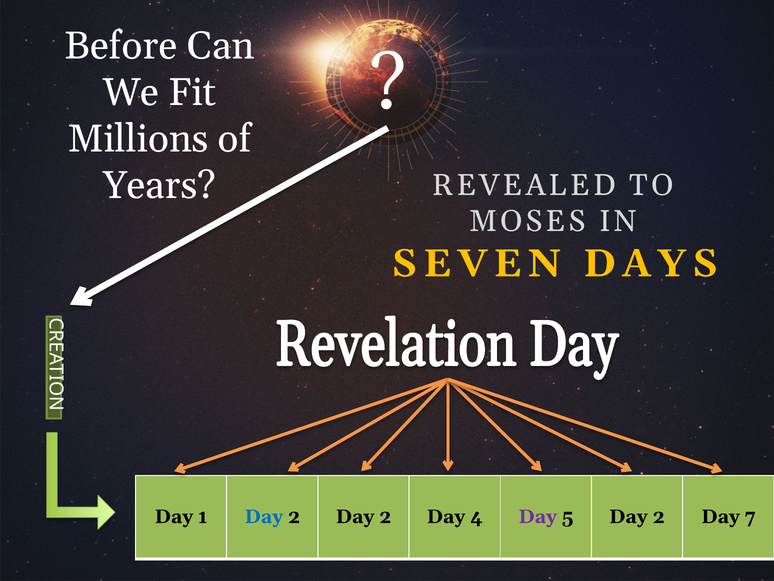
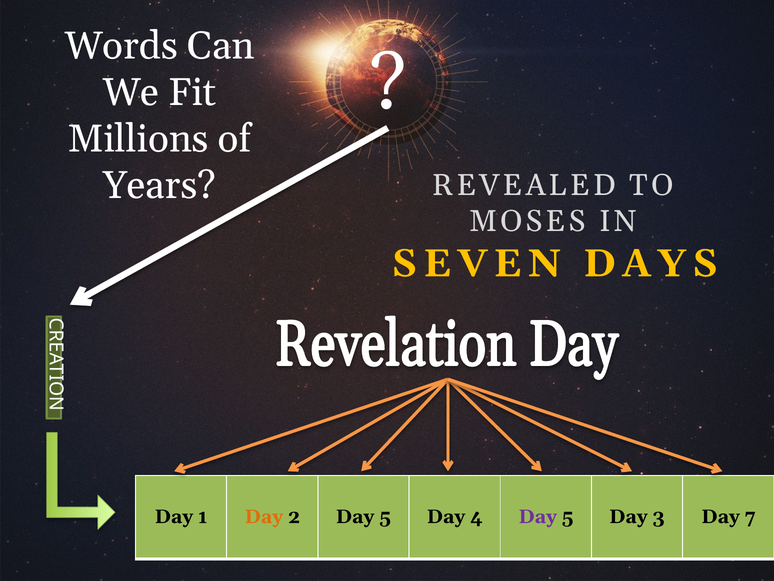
Before: Before -> Words (121, 46)
Day colour: blue -> orange (264, 516)
2 Day 2: 2 -> 5 (385, 516)
5 Day 2: 2 -> 3 (659, 516)
